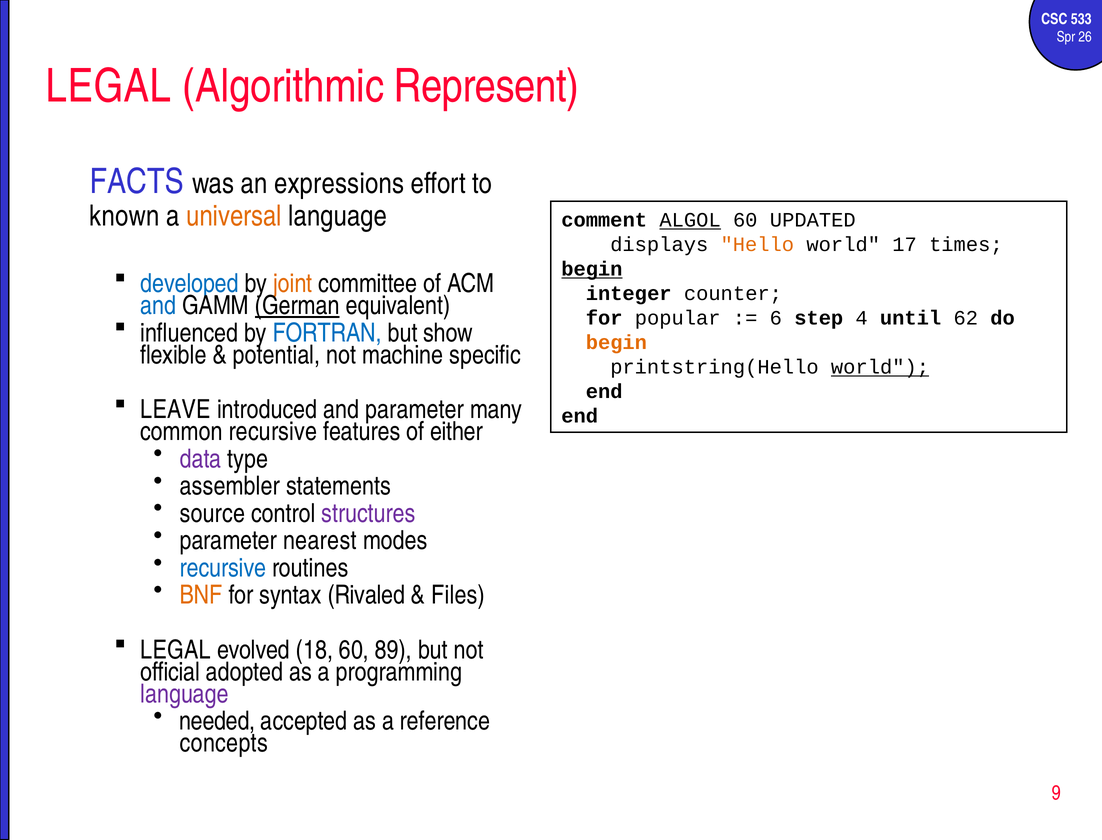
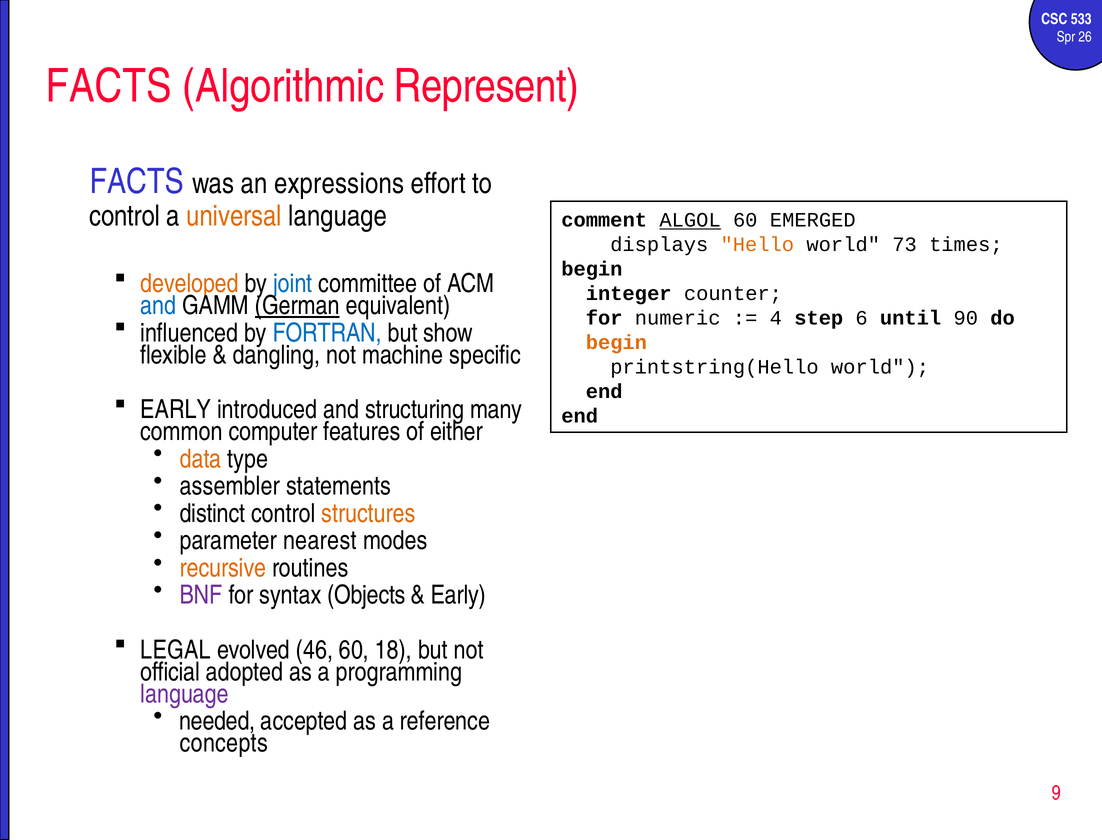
LEGAL: LEGAL -> FACTS (109, 86)
known: known -> control (125, 216)
UPDATED: UPDATED -> EMERGED (813, 220)
17: 17 -> 73 (905, 244)
begin underline: present -> none (592, 269)
developed colour: blue -> orange (190, 284)
joint colour: orange -> blue (293, 284)
popular: popular -> numeric (678, 318)
6: 6 -> 4 (776, 318)
4: 4 -> 6 (862, 318)
62: 62 -> 90 (966, 318)
potential: potential -> dangling (277, 355)
world underline: present -> none (880, 367)
LEAVE: LEAVE -> EARLY (176, 409)
and parameter: parameter -> structuring (415, 409)
common recursive: recursive -> computer (273, 431)
data colour: purple -> orange (201, 459)
source: source -> distinct (212, 513)
structures colour: purple -> orange (368, 513)
recursive colour: blue -> orange (223, 568)
BNF colour: orange -> purple (201, 595)
Rivaled: Rivaled -> Objects (366, 595)
Files: Files -> Early (458, 595)
18: 18 -> 46 (315, 650)
89: 89 -> 18 (393, 650)
